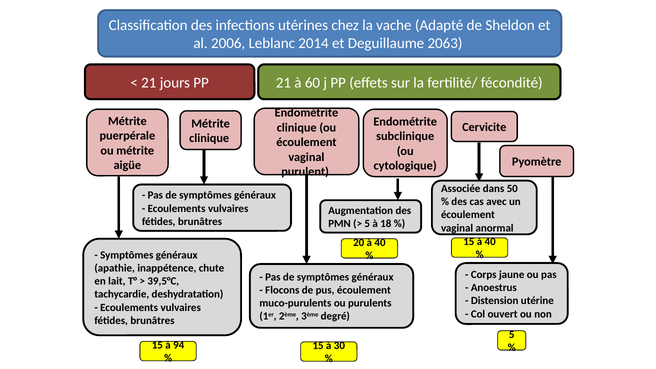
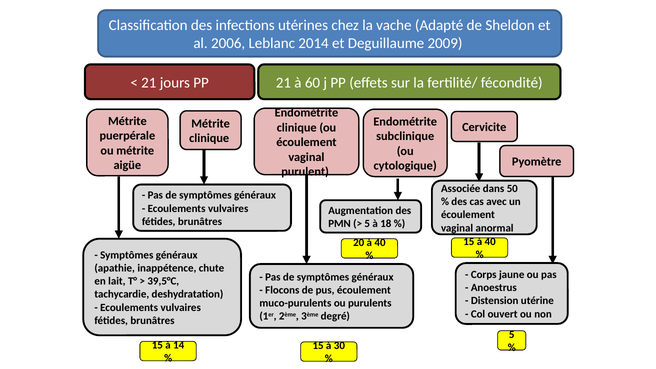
2063: 2063 -> 2009 (445, 43)
94: 94 -> 14 (179, 345)
